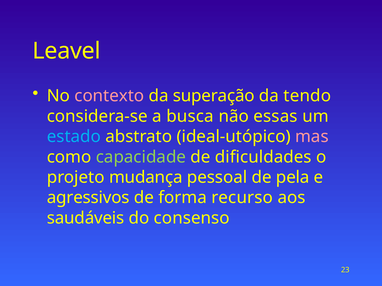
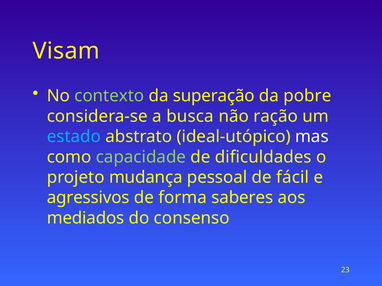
Leavel: Leavel -> Visam (66, 51)
contexto colour: pink -> light green (109, 96)
tendo: tendo -> pobre (307, 96)
essas: essas -> ração (276, 116)
mas colour: pink -> white (312, 137)
pela: pela -> fácil (293, 178)
recurso: recurso -> saberes (242, 198)
saudáveis: saudáveis -> mediados (86, 218)
